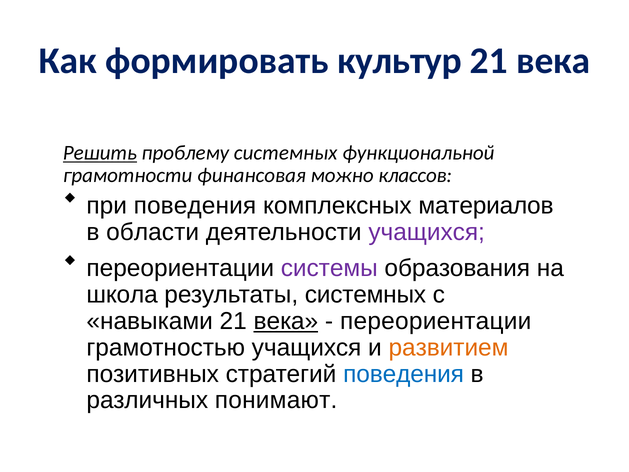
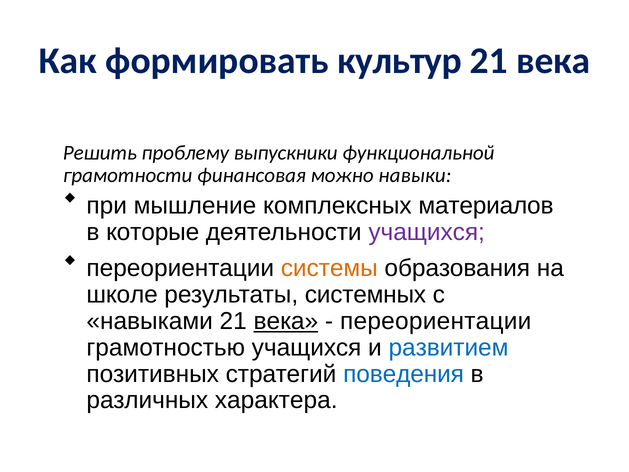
Решить underline: present -> none (100, 153)
проблему системных: системных -> выпускники (286, 153)
классов: классов -> навыки (415, 175)
при поведения: поведения -> мышление (195, 205)
области: области -> которые (153, 232)
системы colour: purple -> orange (329, 268)
школа: школа -> школе (122, 294)
развитием colour: orange -> blue (449, 347)
понимают: понимают -> характера (276, 400)
